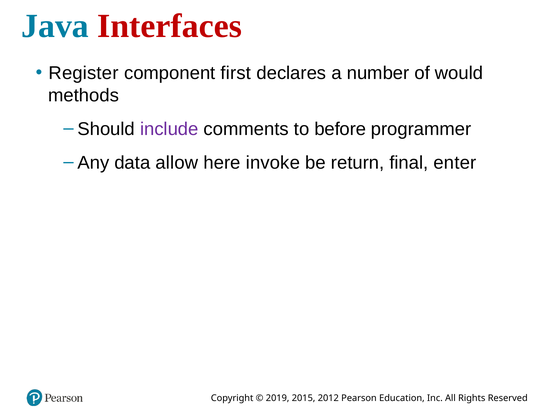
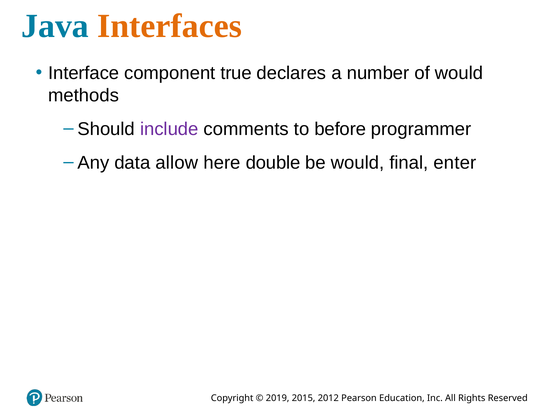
Interfaces colour: red -> orange (170, 26)
Register: Register -> Interface (84, 73)
first: first -> true (236, 73)
invoke: invoke -> double (273, 163)
be return: return -> would (358, 163)
